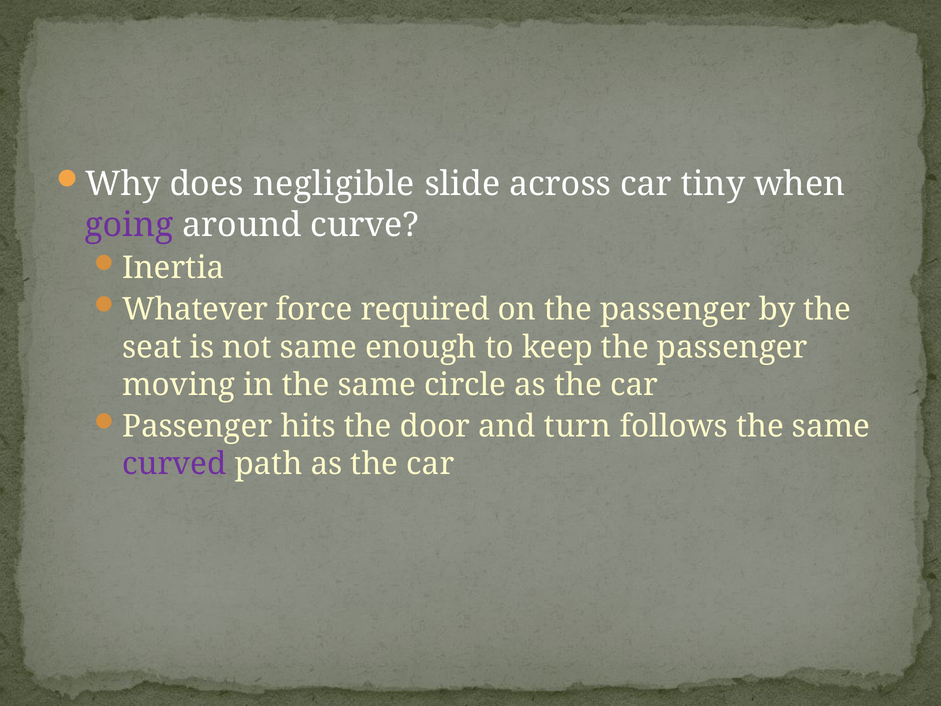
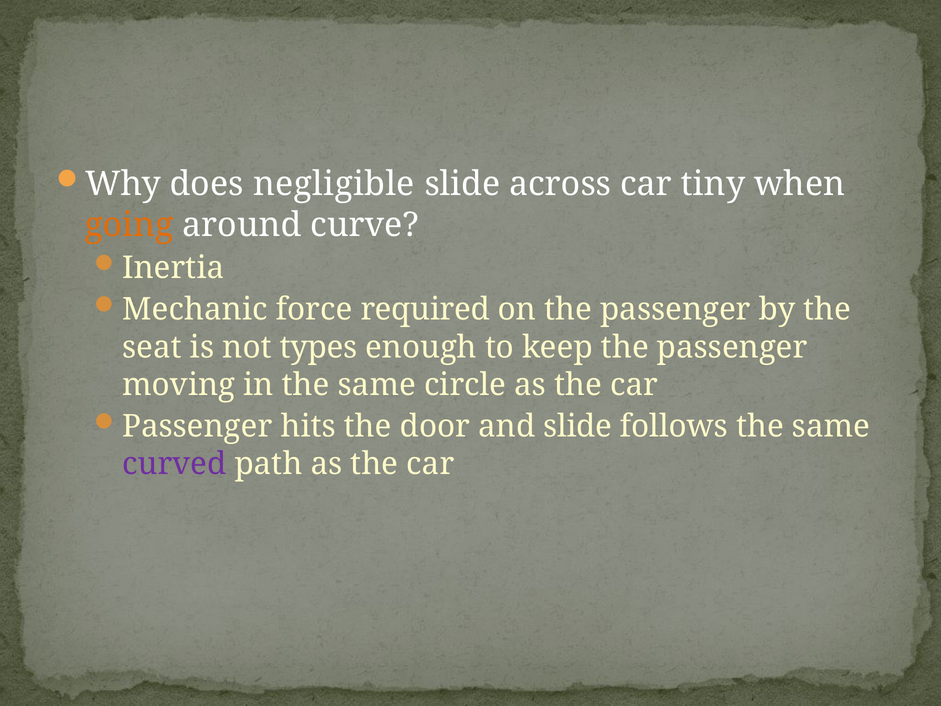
going colour: purple -> orange (129, 225)
Whatever: Whatever -> Mechanic (195, 309)
not same: same -> types (318, 347)
and turn: turn -> slide (578, 426)
